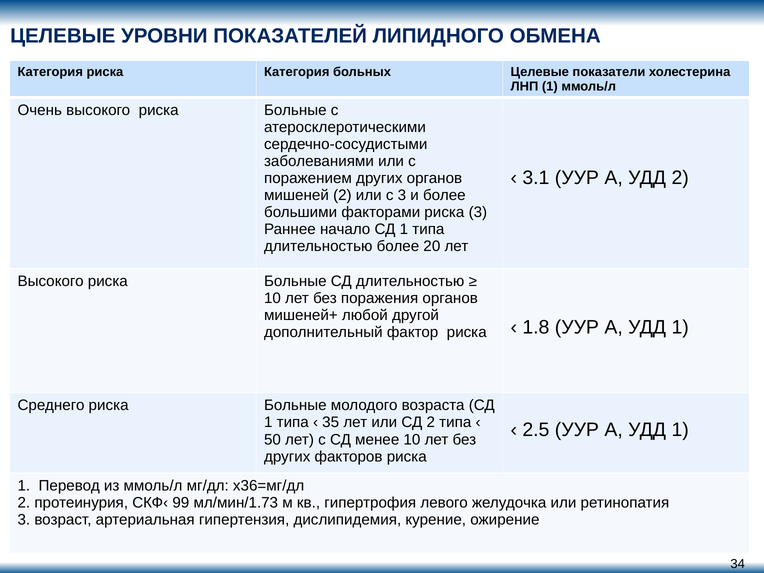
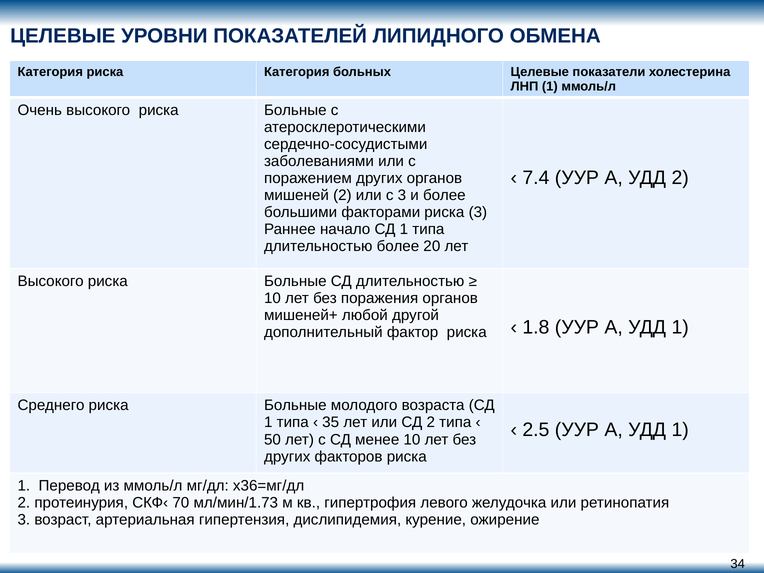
3.1: 3.1 -> 7.4 (536, 178)
99: 99 -> 70 (181, 503)
